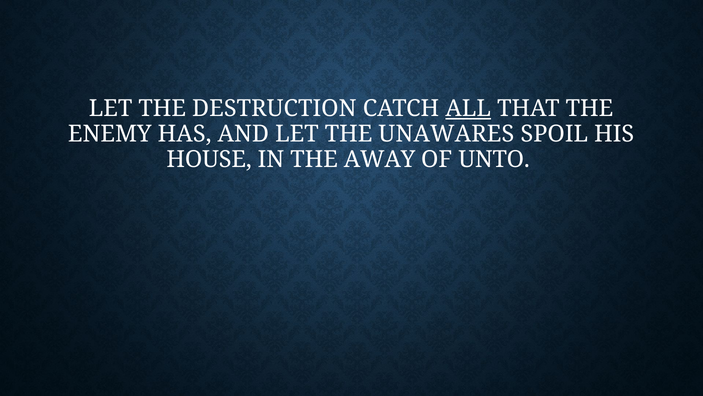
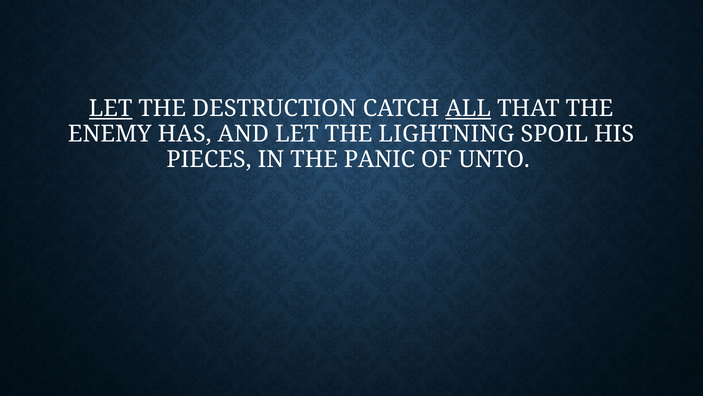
LET underline: none -> present (111, 108)
UNAWARES: UNAWARES -> LIGHTNING (446, 134)
HOUSE: HOUSE -> PIECES (209, 159)
AWAY: AWAY -> PANIC (379, 159)
